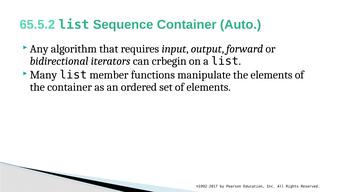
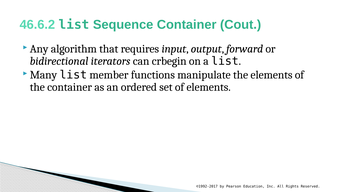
65.5.2: 65.5.2 -> 46.6.2 (37, 25)
Auto: Auto -> Cout (241, 25)
